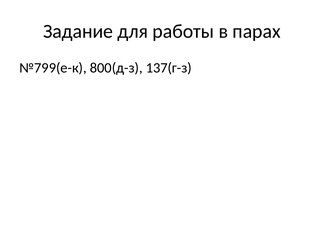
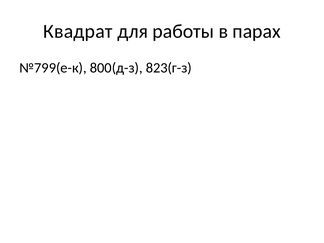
Задание: Задание -> Квадрат (78, 31)
137(г-з: 137(г-з -> 823(г-з (169, 68)
